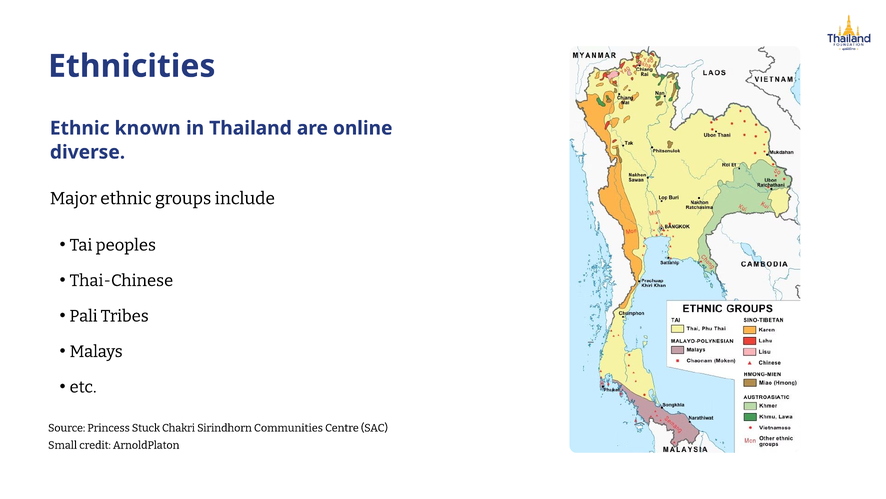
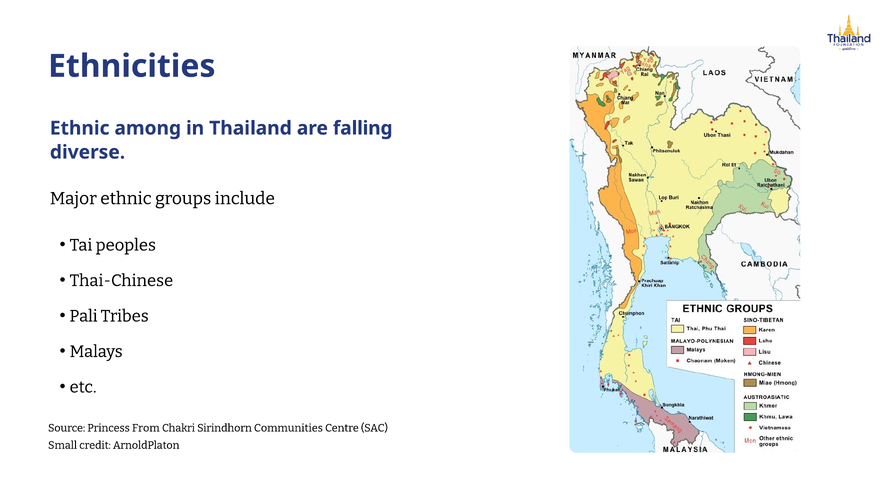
known: known -> among (148, 128)
online: online -> falling (363, 128)
Stuck: Stuck -> From (146, 427)
